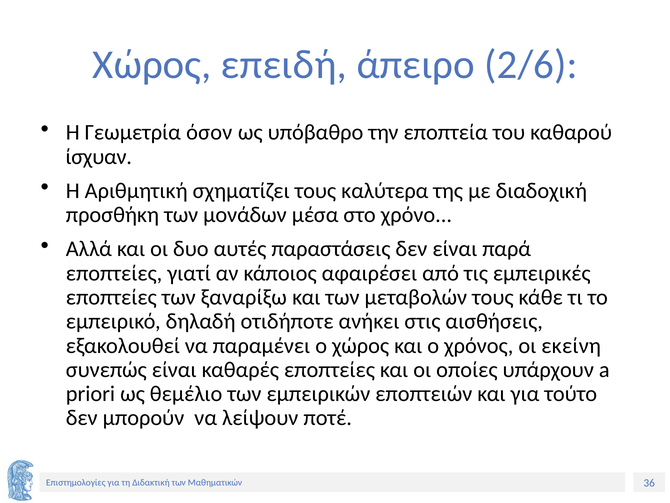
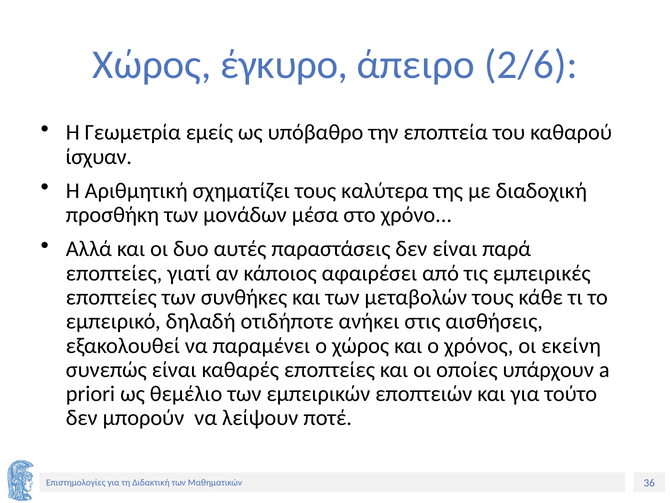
επειδή: επειδή -> έγκυρο (284, 65)
όσον: όσον -> εμείς (209, 132)
ξαναρίξω: ξαναρίξω -> συνθήκες (244, 297)
